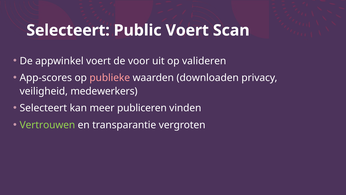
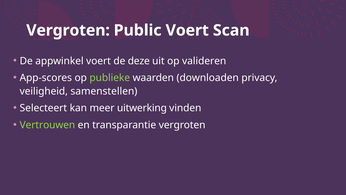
Selecteert: Selecteert -> Vergroten (68, 30)
voor: voor -> deze (139, 61)
publieke colour: pink -> light green (110, 78)
medewerkers: medewerkers -> samenstellen (104, 91)
publiceren: publiceren -> uitwerking (142, 108)
